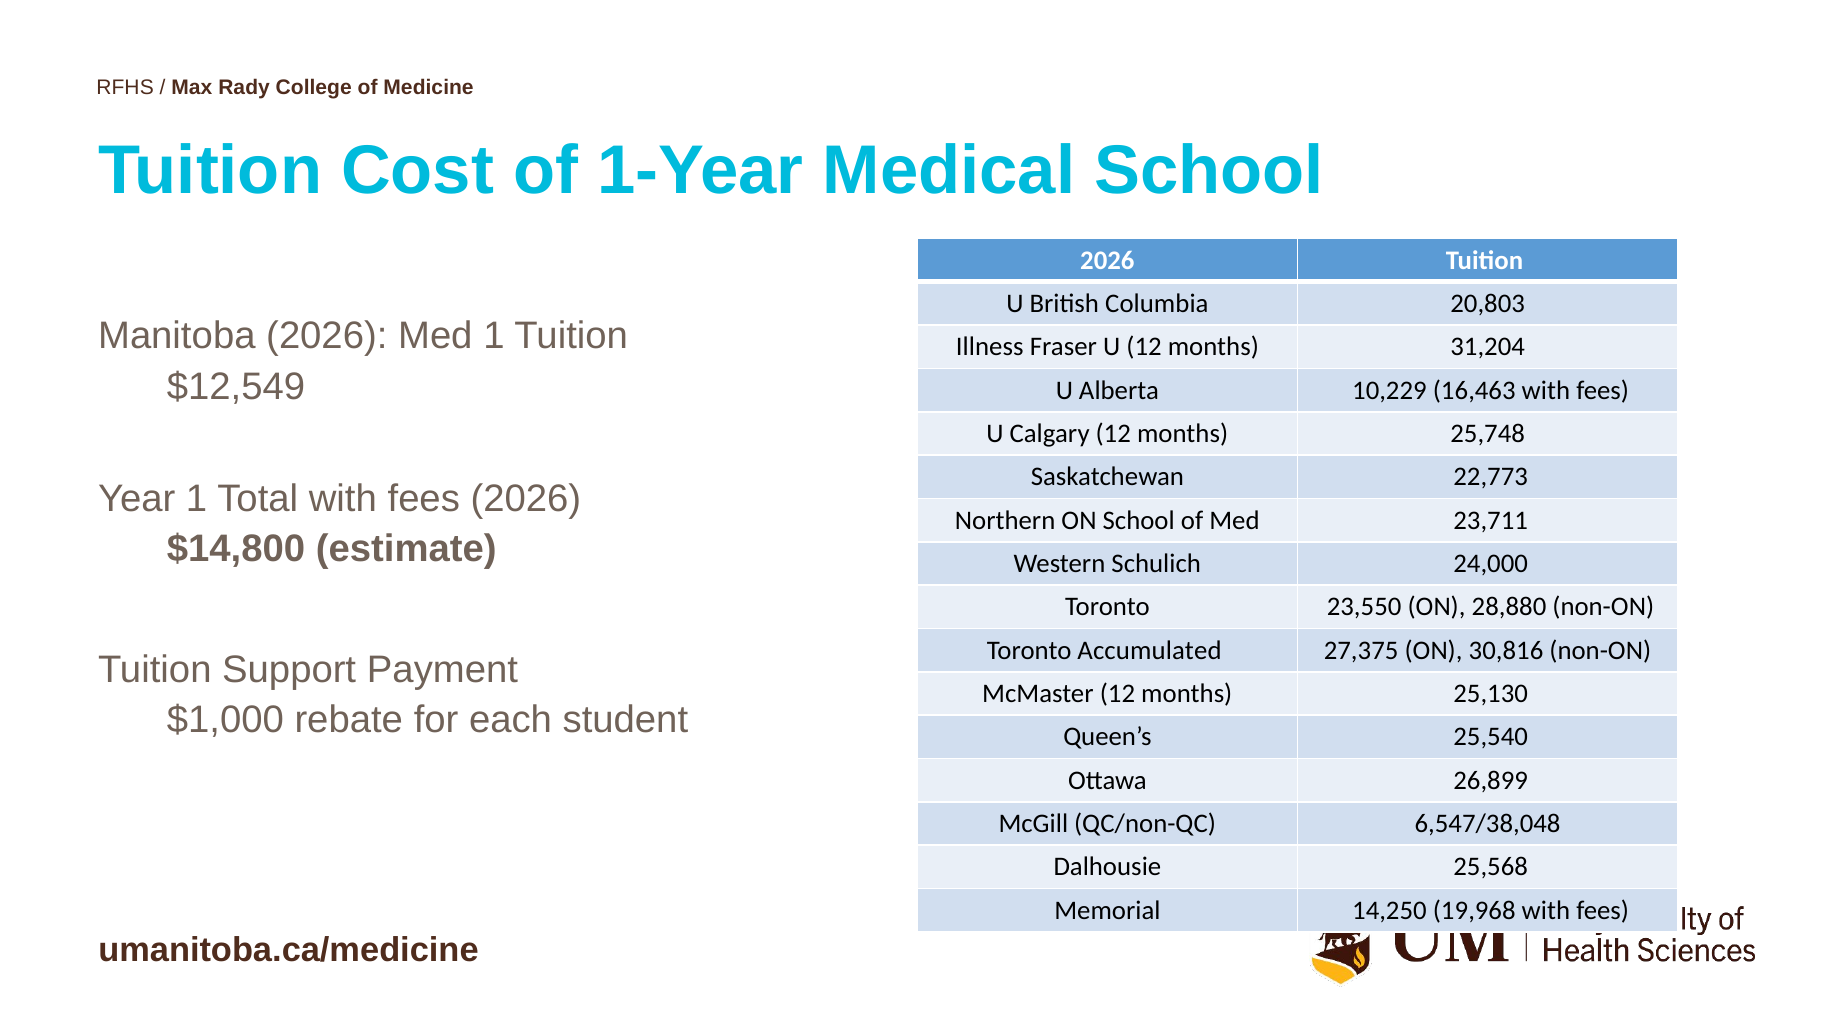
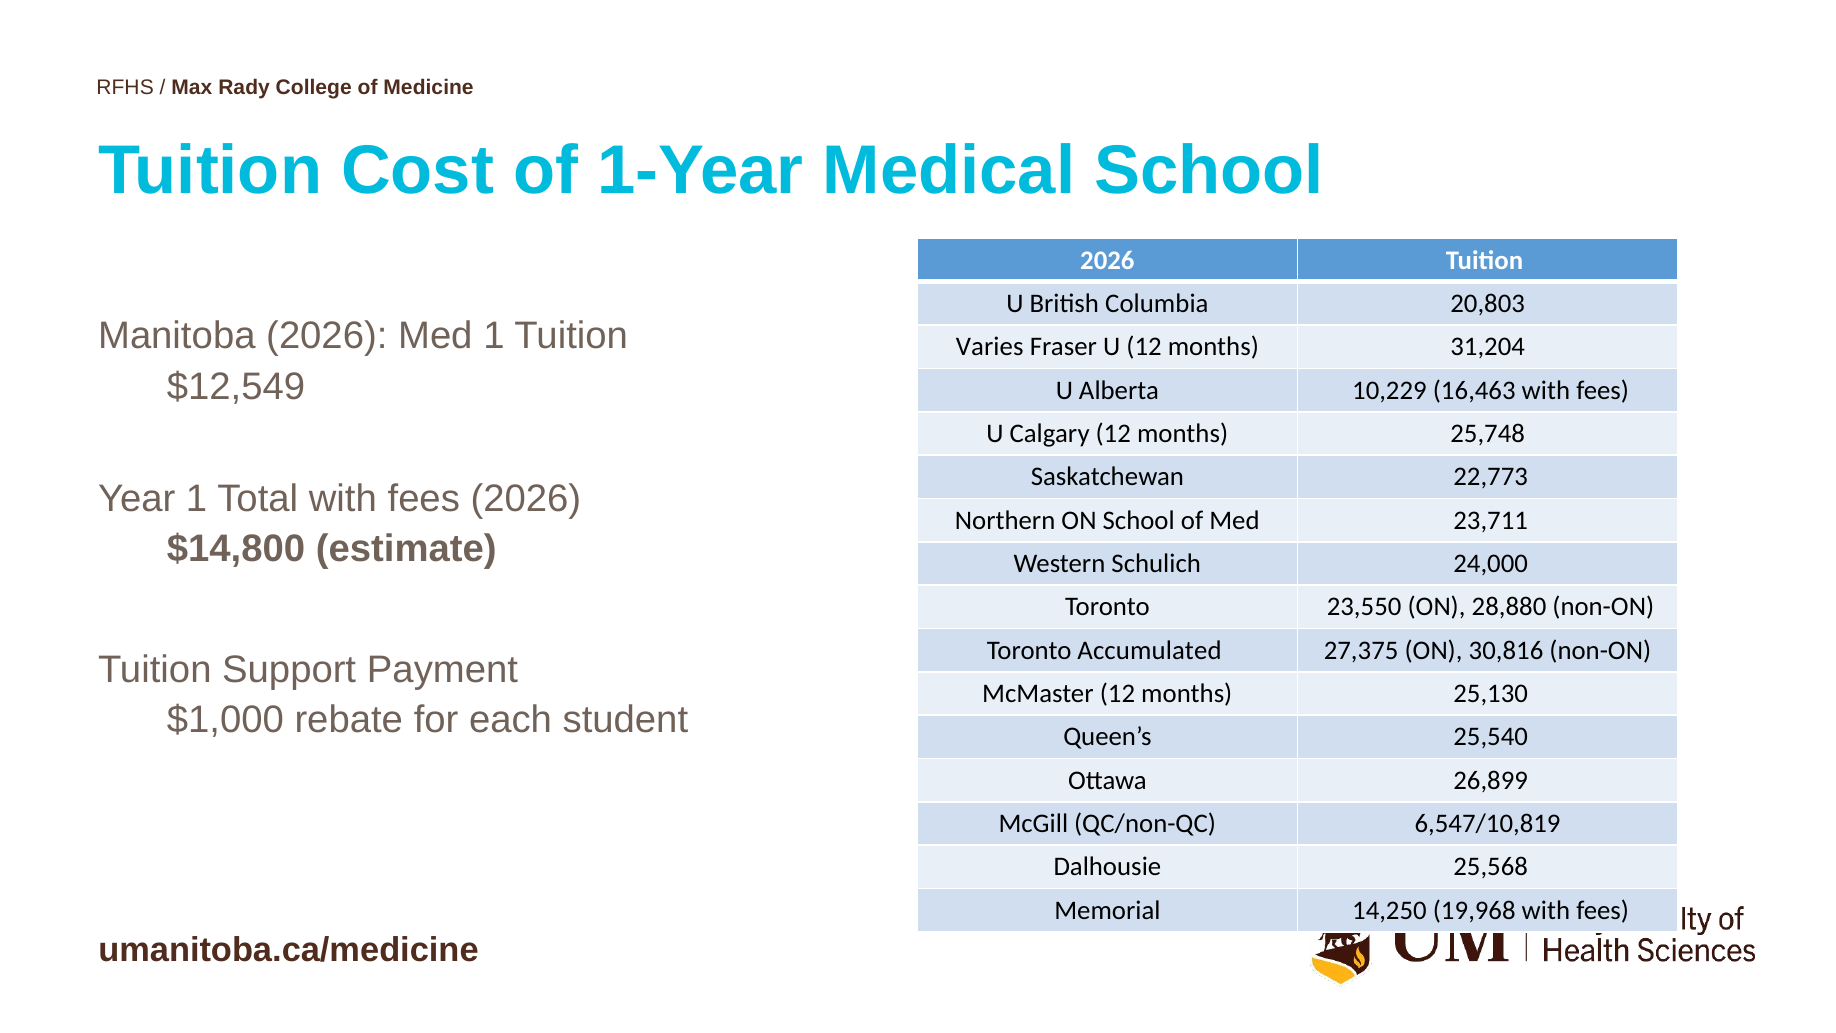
Illness: Illness -> Varies (990, 347)
6,547/38,048: 6,547/38,048 -> 6,547/10,819 (1488, 823)
